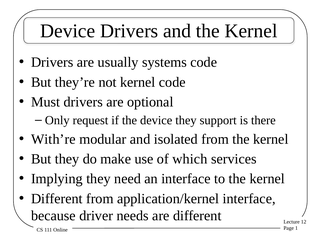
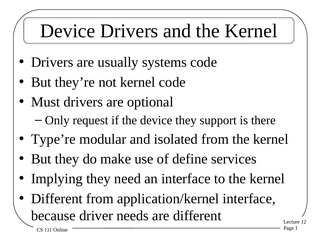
With’re: With’re -> Type’re (53, 139)
which: which -> define (190, 159)
